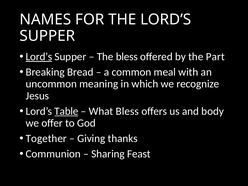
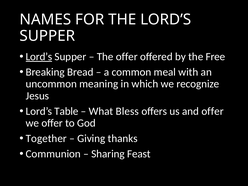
The bless: bless -> offer (127, 57)
Part: Part -> Free (215, 57)
Table underline: present -> none (66, 111)
and body: body -> offer (213, 111)
